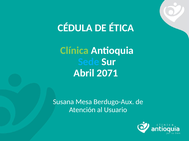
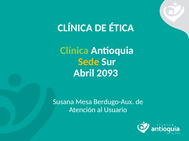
CÉDULA: CÉDULA -> CLÍNICA (75, 28)
Sede colour: light blue -> yellow (89, 62)
2071: 2071 -> 2093 (107, 73)
